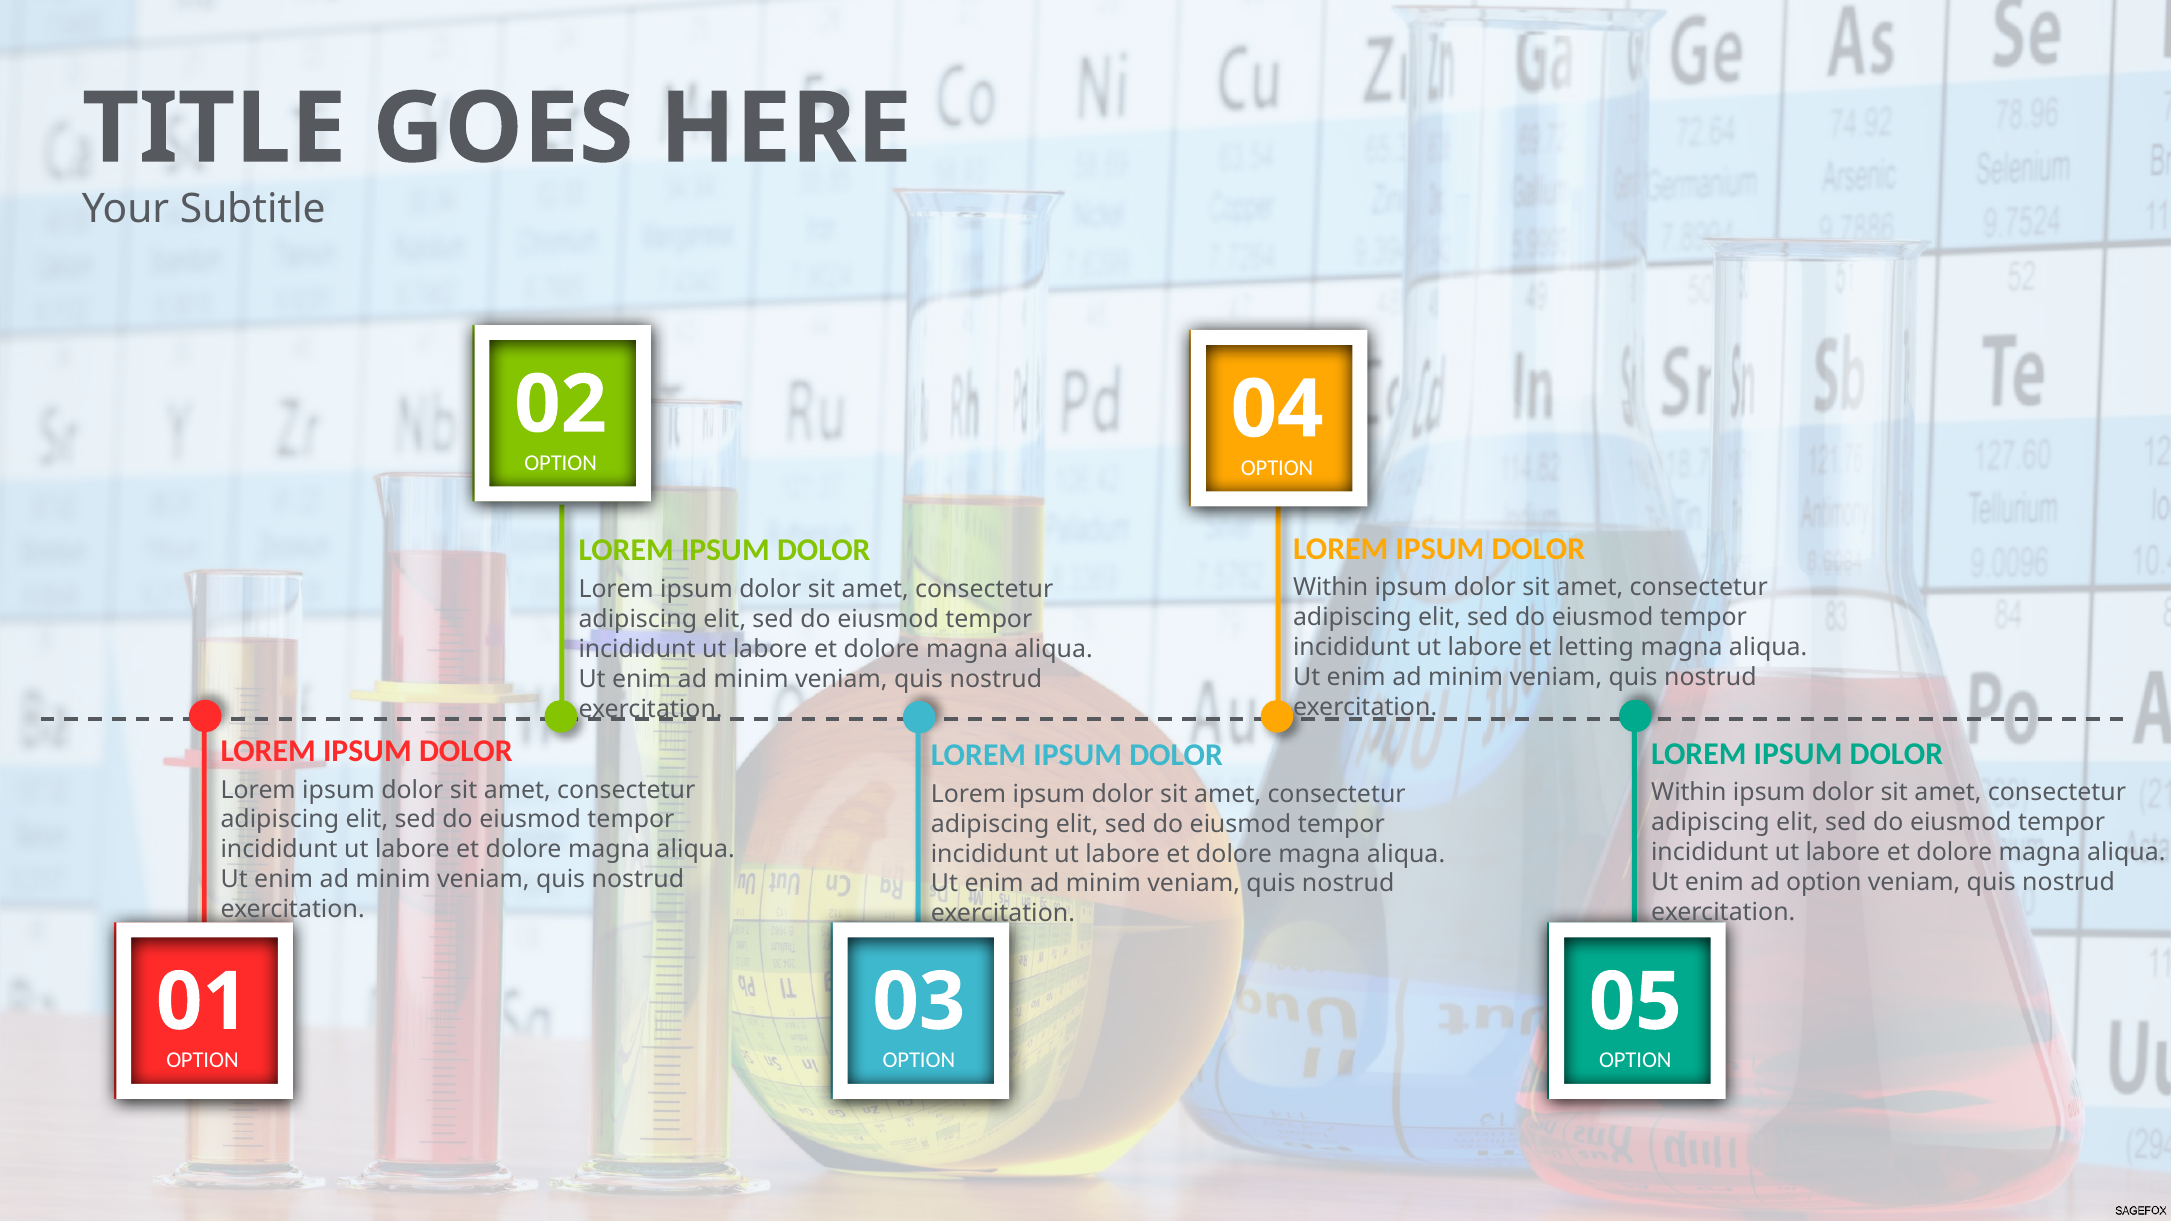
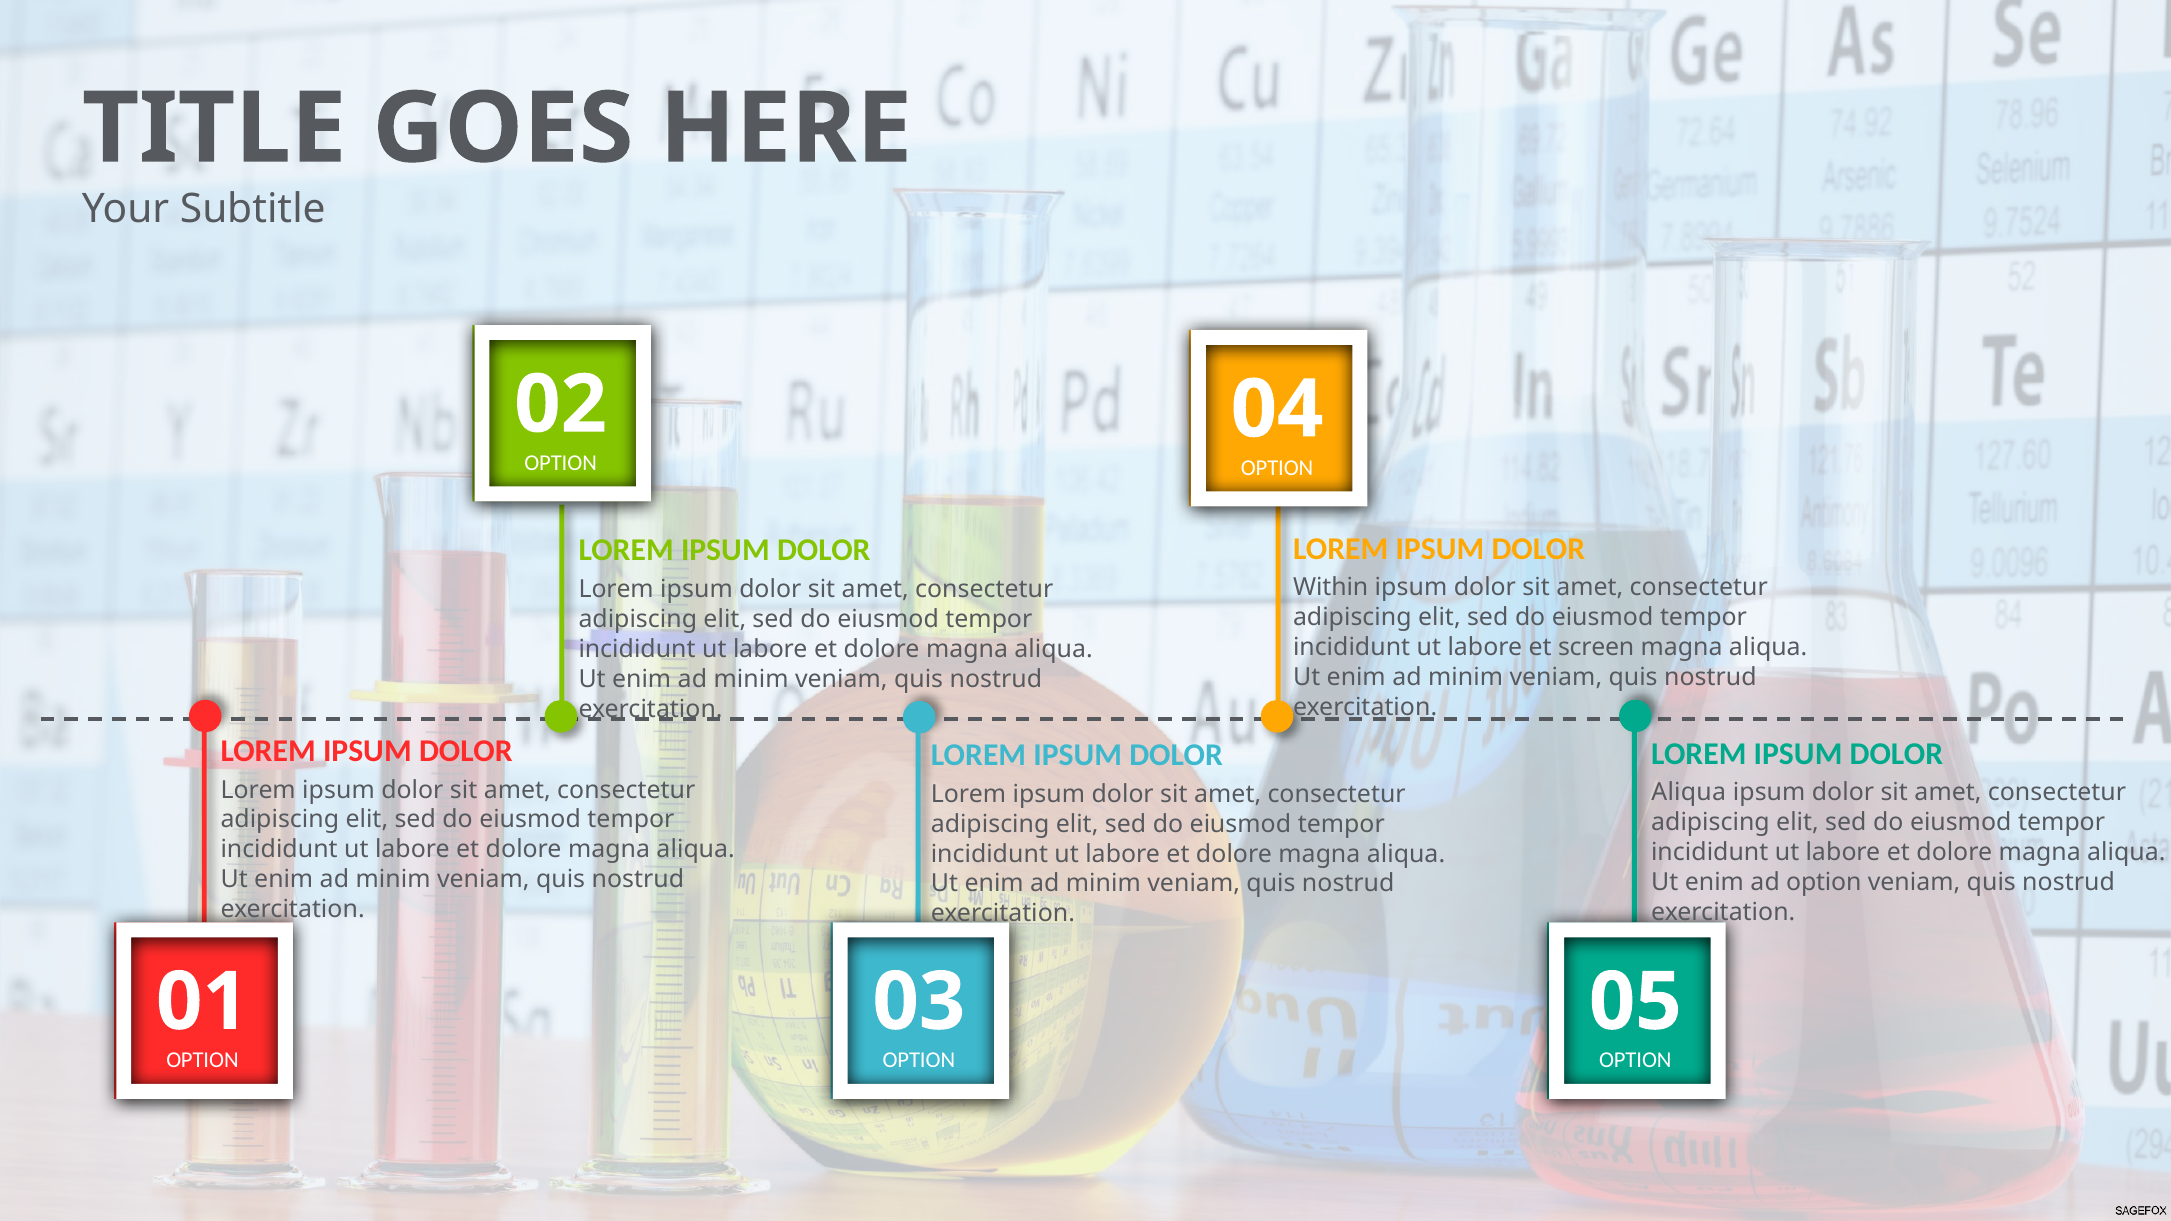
letting: letting -> screen (1596, 647)
Within: Within -> Aliqua (1689, 793)
